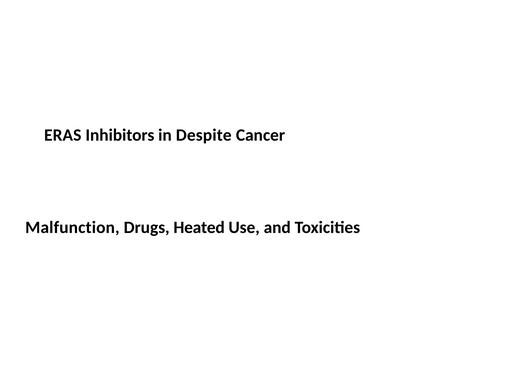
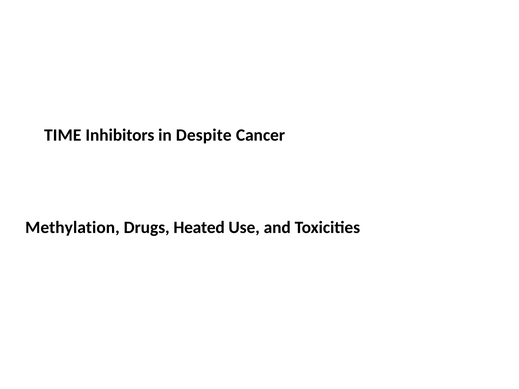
ERAS: ERAS -> TIME (63, 135)
Malfunction: Malfunction -> Methylation (72, 227)
